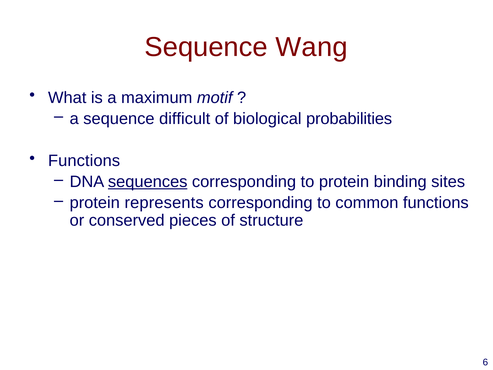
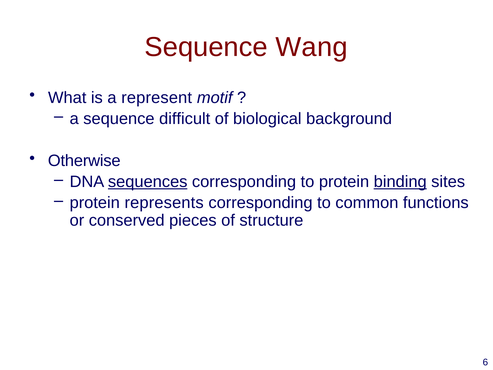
maximum: maximum -> represent (157, 98)
probabilities: probabilities -> background (349, 119)
Functions: Functions -> Otherwise (84, 161)
binding underline: none -> present (400, 182)
